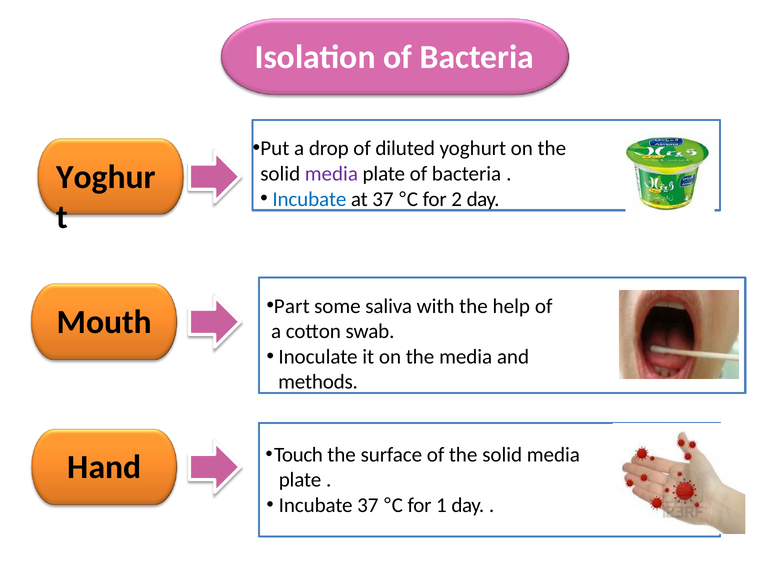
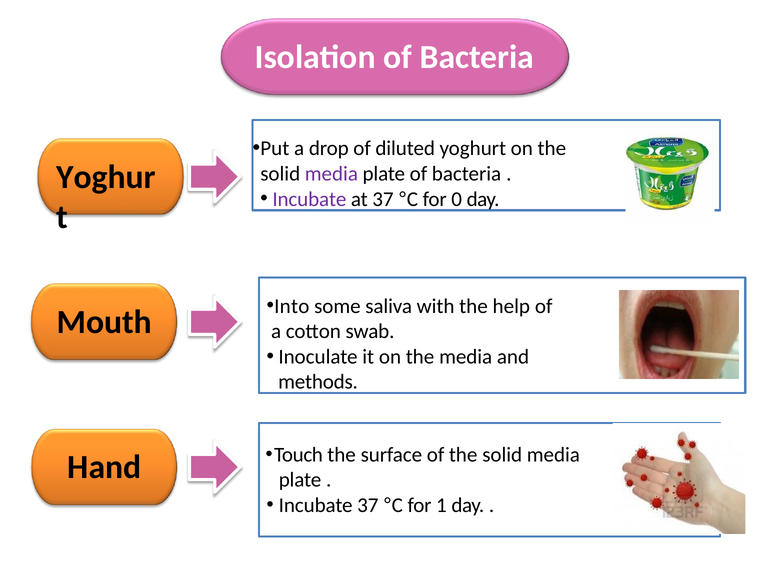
Incubate colour: blue -> purple (309, 199)
2: 2 -> 0 (457, 199)
Part: Part -> Into (292, 307)
